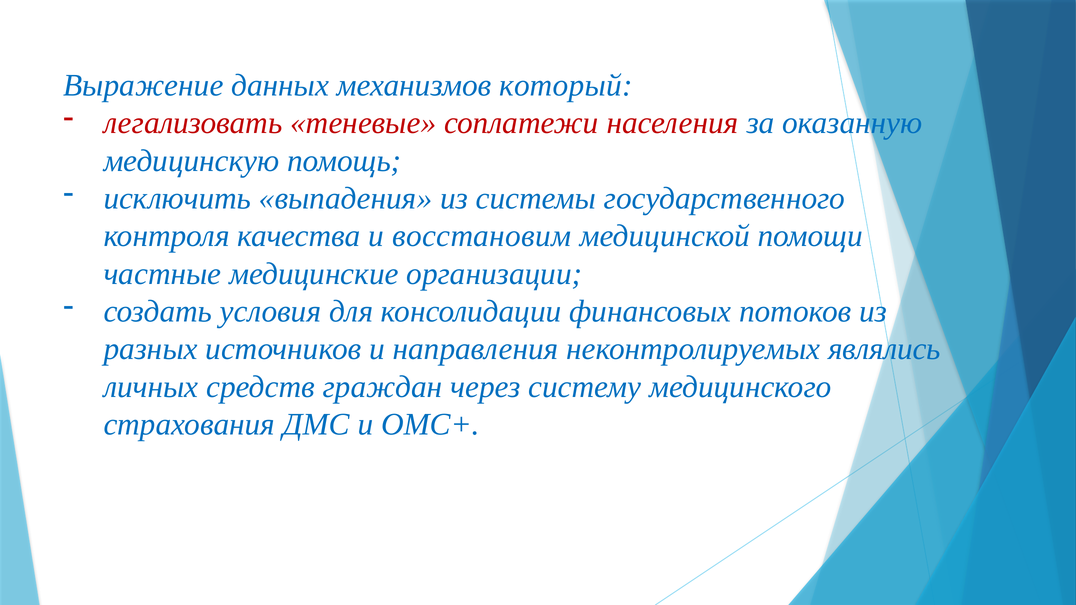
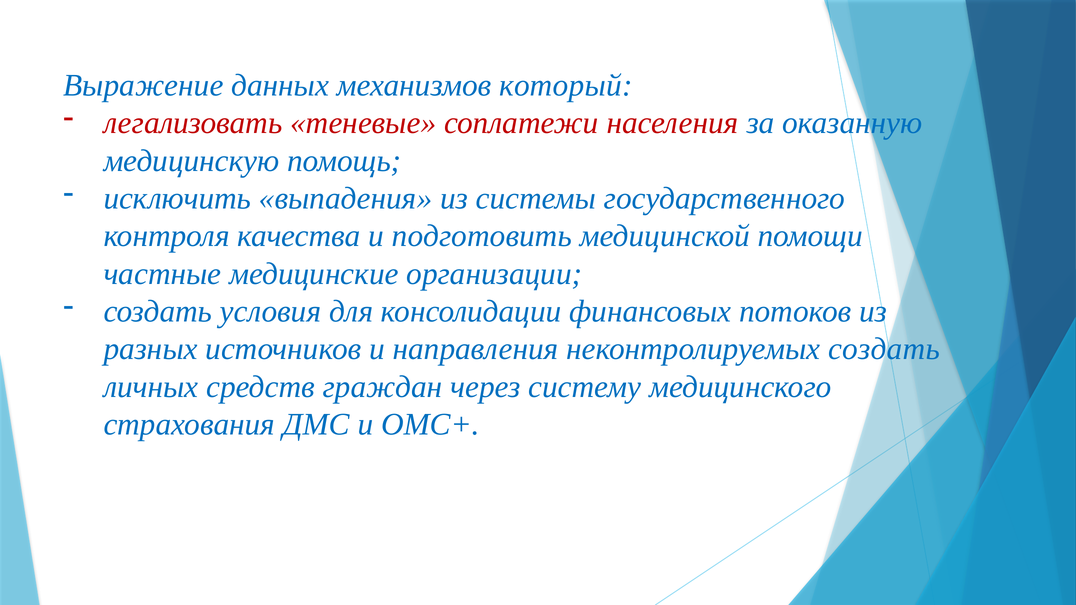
восстановим: восстановим -> подготовить (482, 236)
неконтролируемых являлись: являлись -> создать (884, 349)
